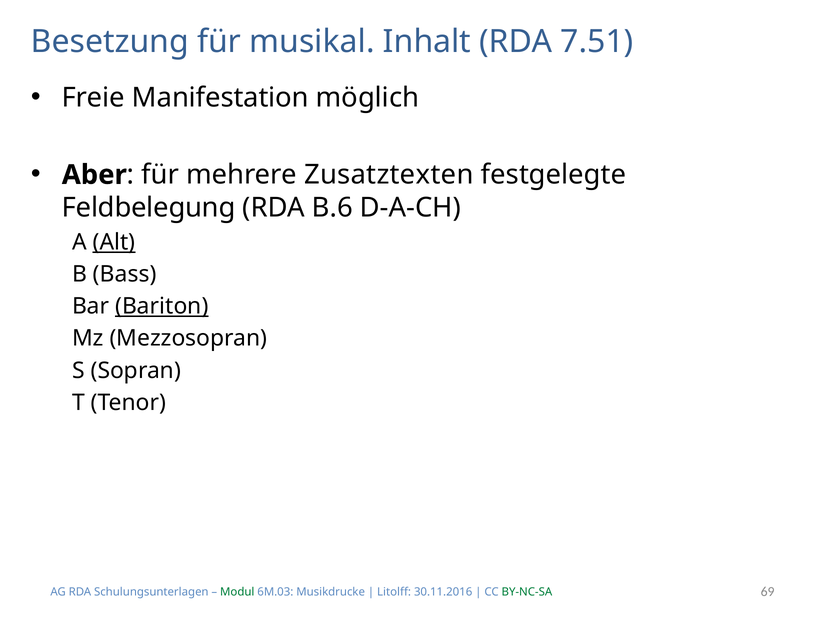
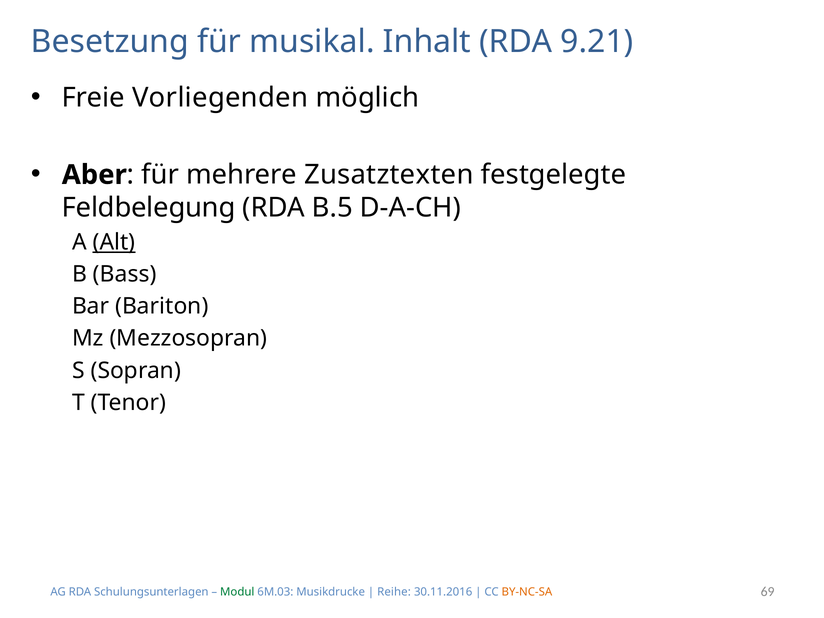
7.51: 7.51 -> 9.21 (597, 42)
Manifestation: Manifestation -> Vorliegenden (220, 98)
B.6: B.6 -> B.5 (332, 208)
Bariton underline: present -> none (162, 306)
Litolff: Litolff -> Reihe (394, 592)
BY-NC-SA colour: green -> orange (527, 592)
